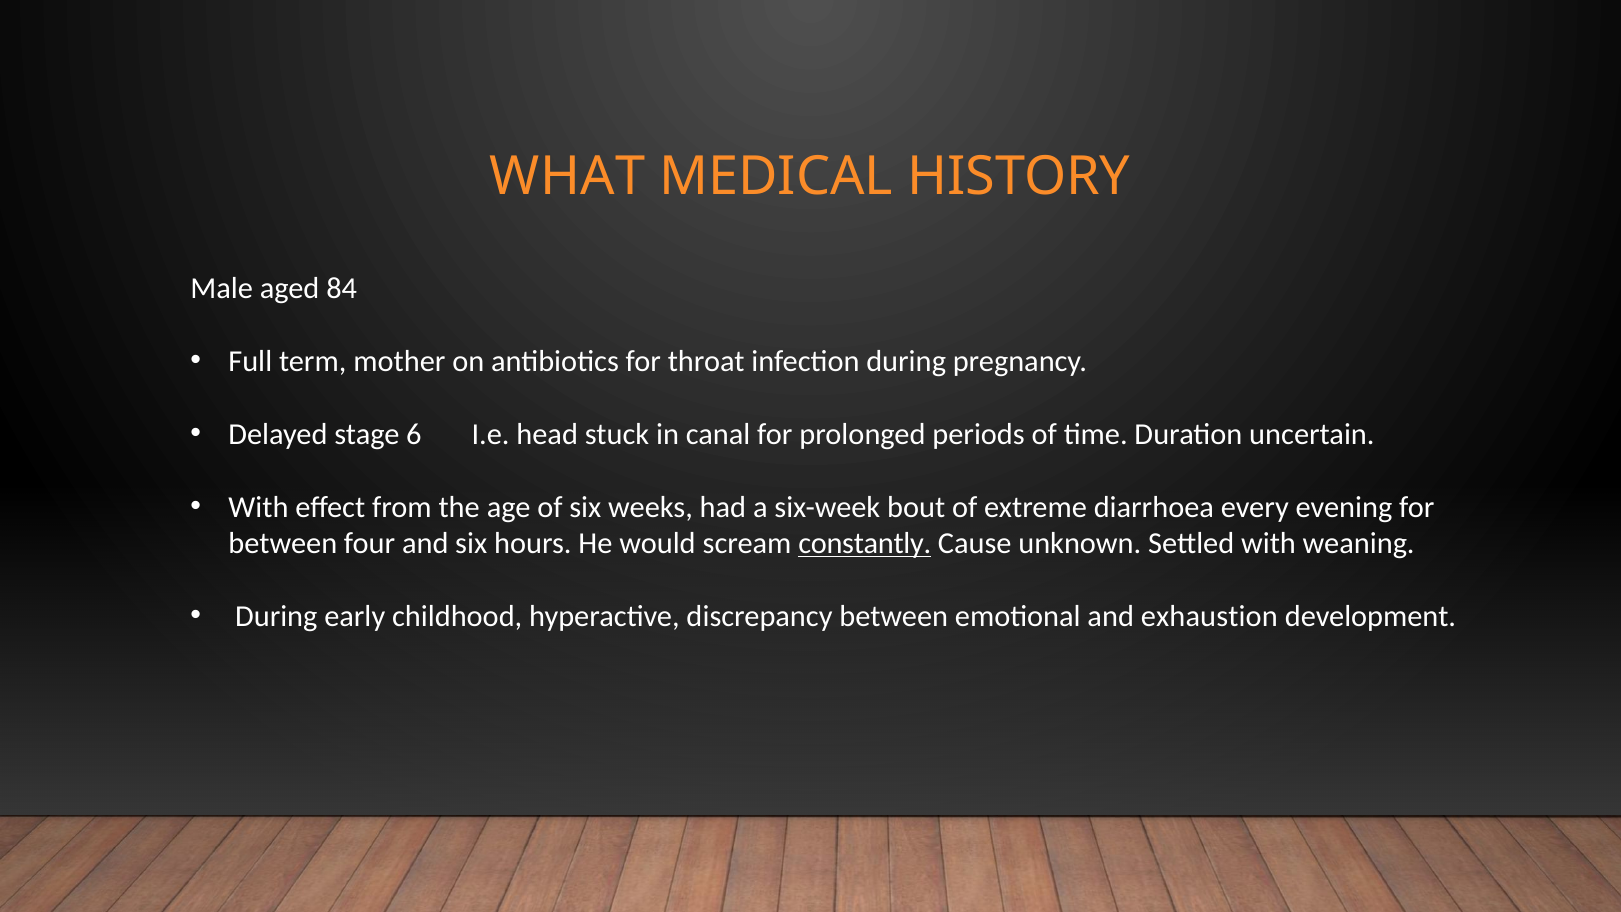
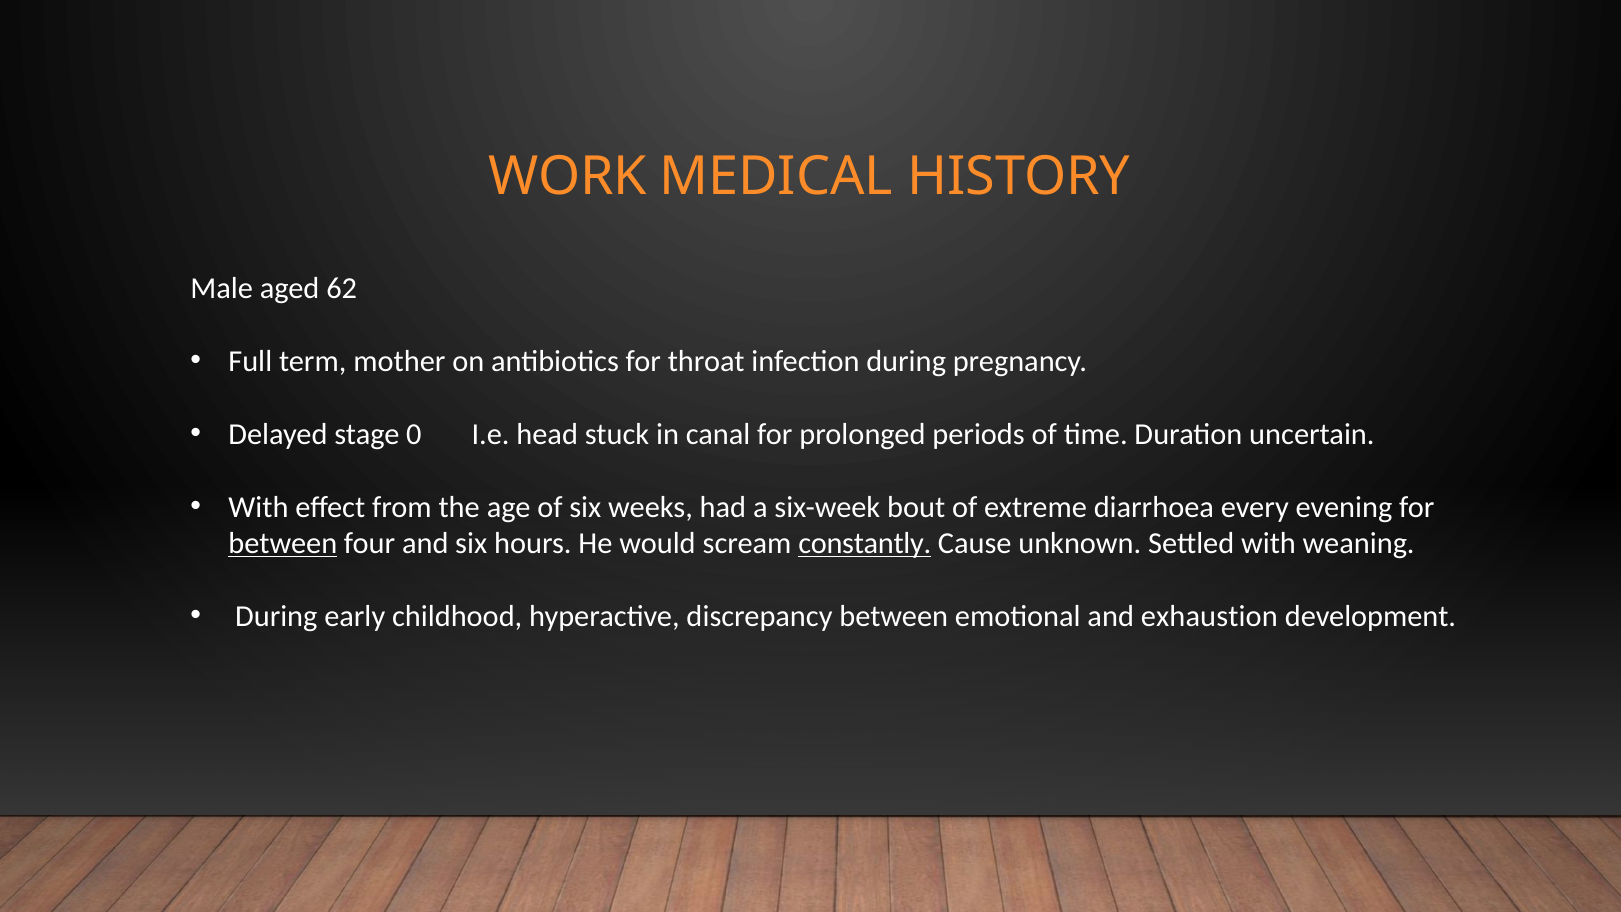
WHAT: WHAT -> WORK (568, 176)
84: 84 -> 62 (342, 288)
6: 6 -> 0 (414, 434)
between underline: none -> present (283, 543)
